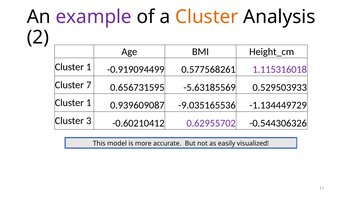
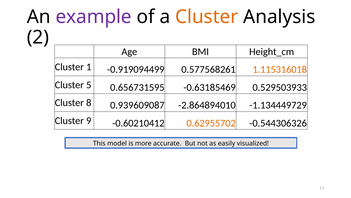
1.115316018 colour: purple -> orange (280, 69)
7: 7 -> 5 (89, 85)
-5.63185569: -5.63185569 -> -0.63185469 (210, 87)
1: 1 -> 8 (89, 103)
-9.035165536: -9.035165536 -> -2.864894010 (207, 105)
3: 3 -> 9 (89, 120)
0.62955702 colour: purple -> orange (211, 123)
